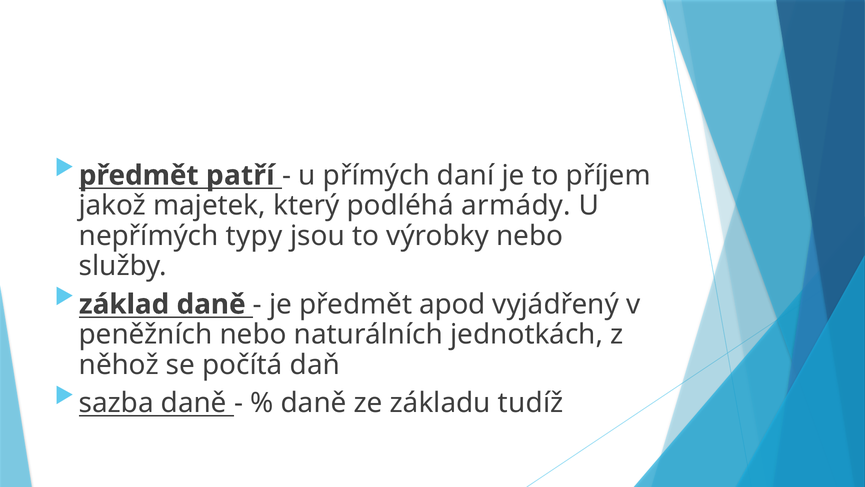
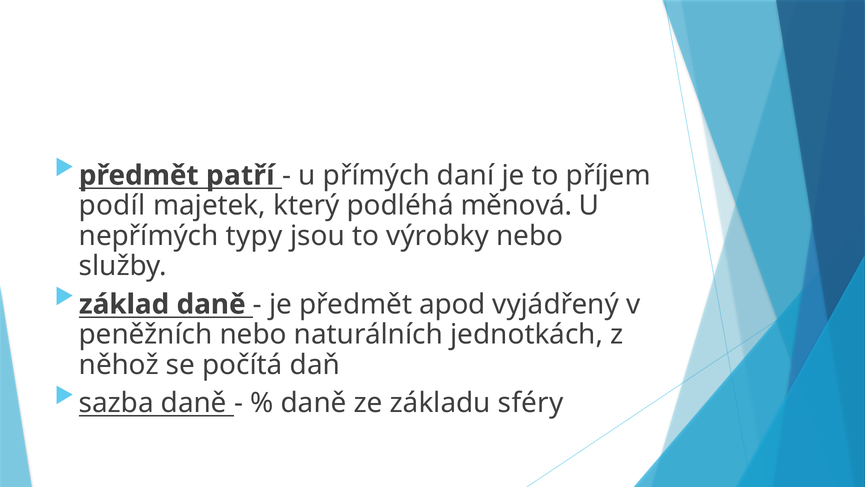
jakož: jakož -> podíl (112, 205)
armády: armády -> měnová (516, 205)
tudíž: tudíž -> sféry (531, 403)
